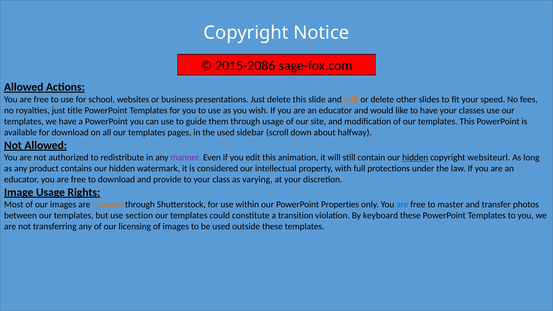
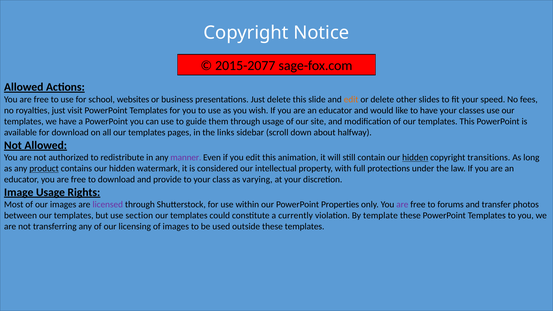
2015-2086: 2015-2086 -> 2015-2077 (245, 66)
title: title -> visit (75, 111)
the used: used -> links (226, 133)
websiteurl: websiteurl -> transitions (489, 158)
product underline: none -> present (44, 169)
licensed colour: orange -> purple (108, 205)
are colour: blue -> purple (402, 205)
master: master -> forums (451, 205)
transition: transition -> currently (296, 216)
keyboard: keyboard -> template (380, 216)
